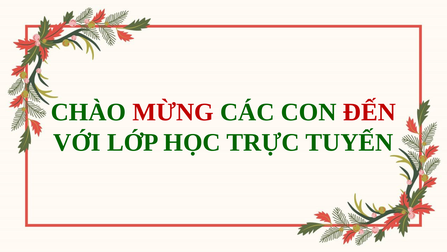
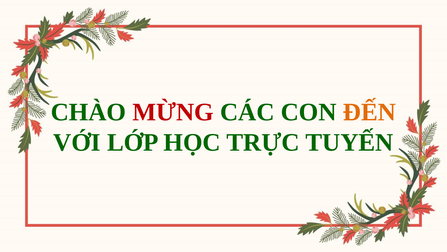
ĐẾN colour: red -> orange (369, 112)
